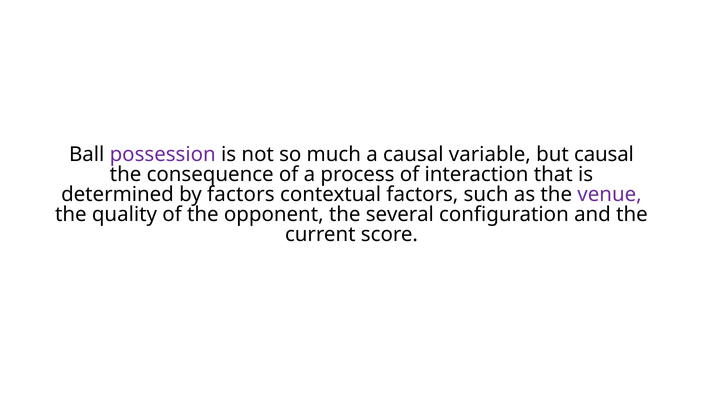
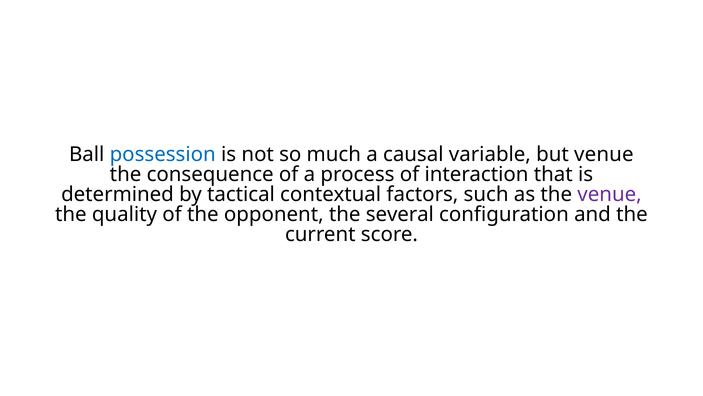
possession colour: purple -> blue (163, 154)
but causal: causal -> venue (604, 154)
by factors: factors -> tactical (241, 194)
